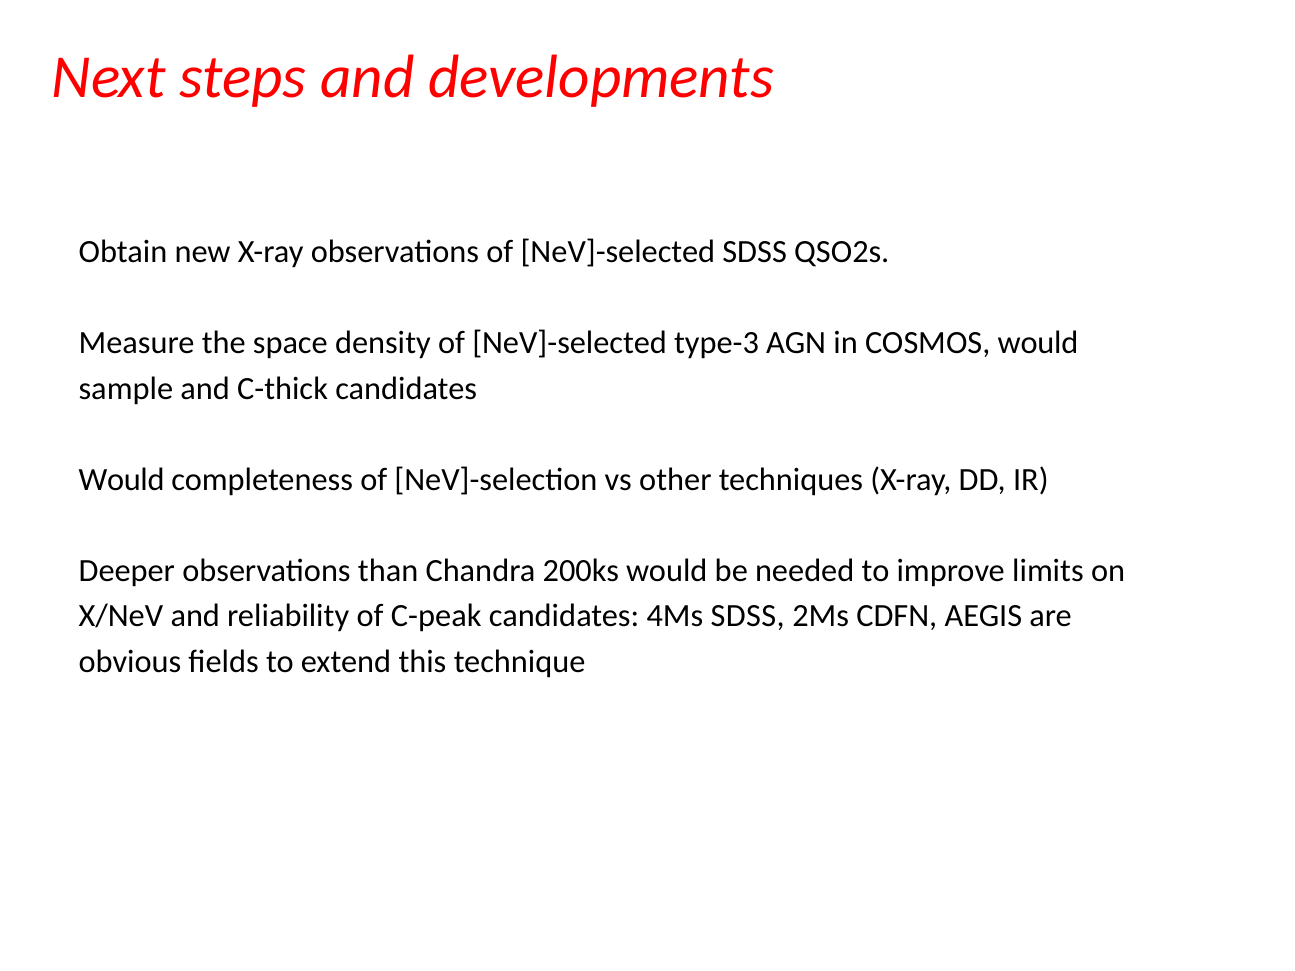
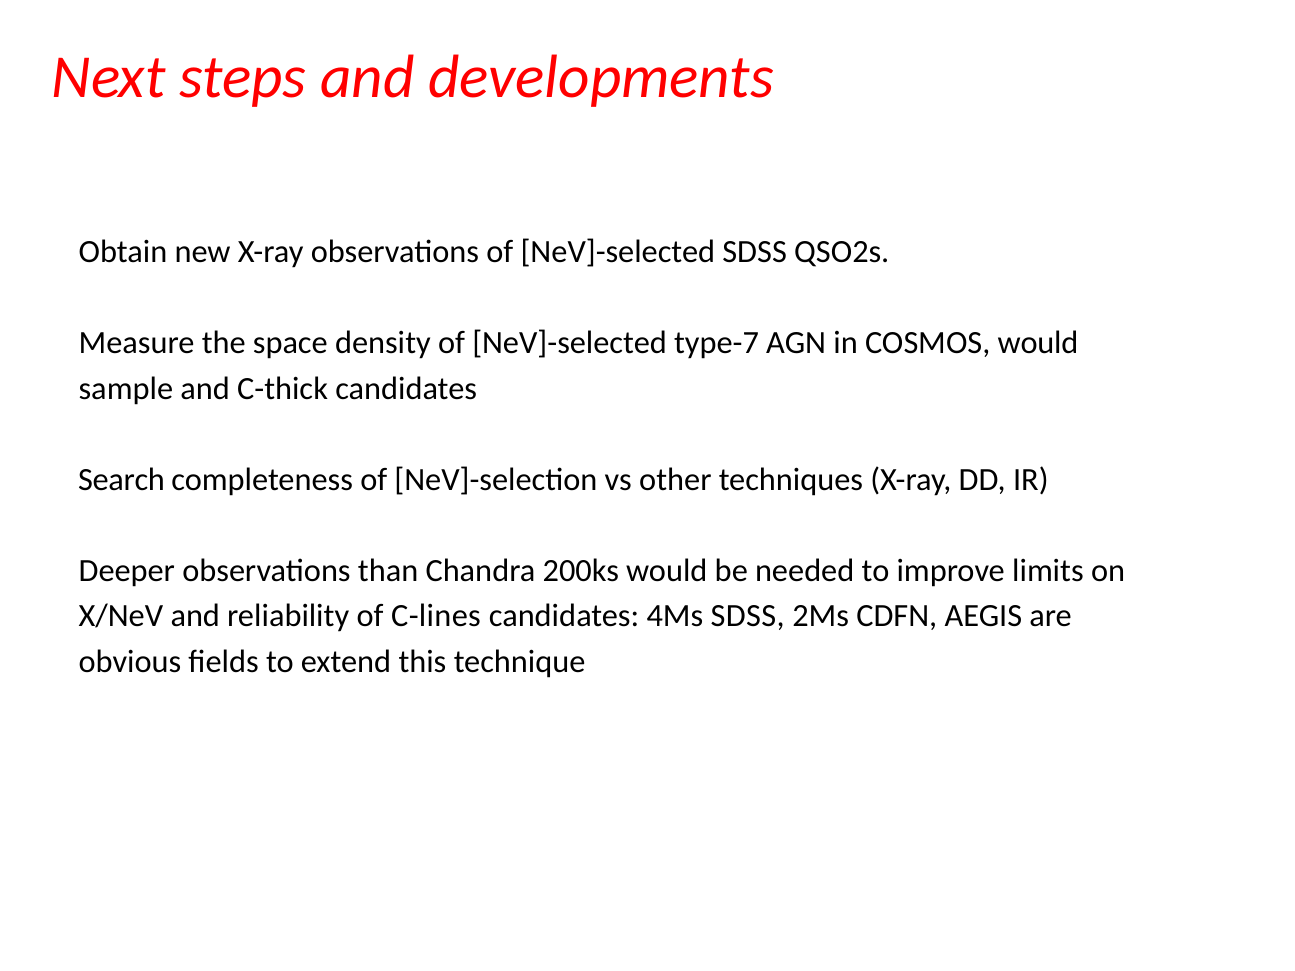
type-3: type-3 -> type-7 (717, 343)
Would: Would -> Search (122, 479)
C-peak: C-peak -> C-lines (436, 616)
